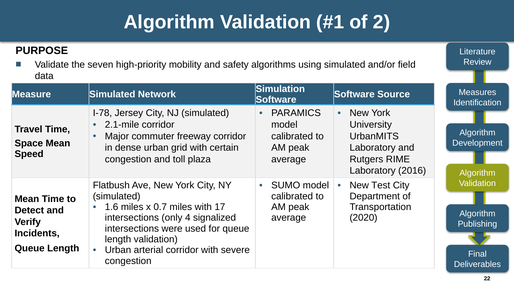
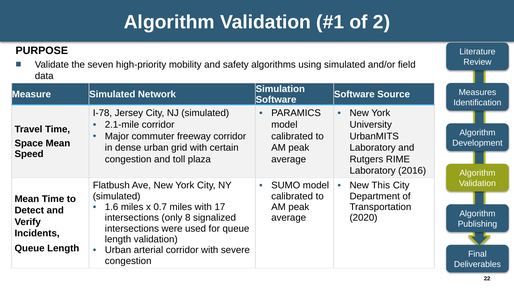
Test: Test -> This (381, 185)
4: 4 -> 8 (188, 218)
